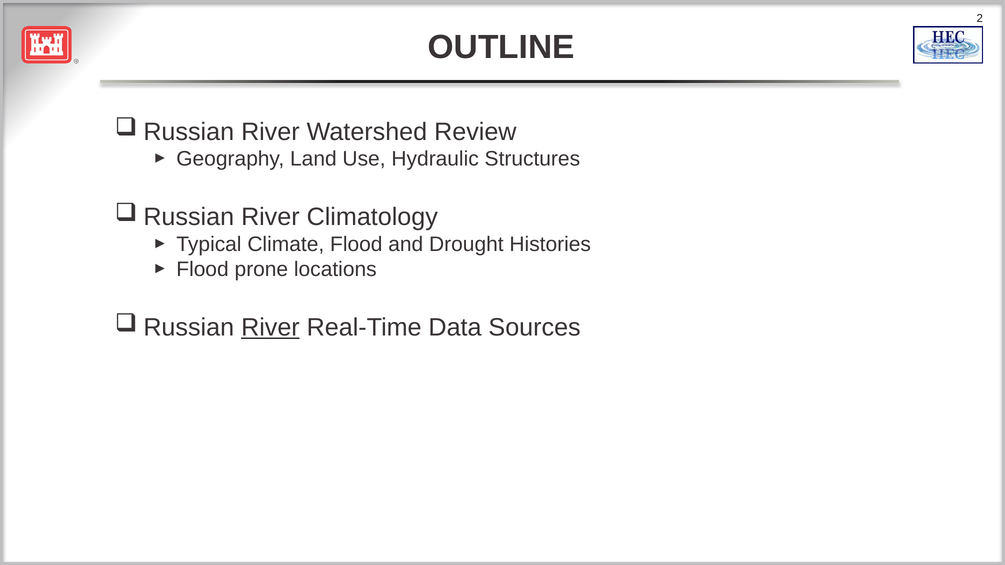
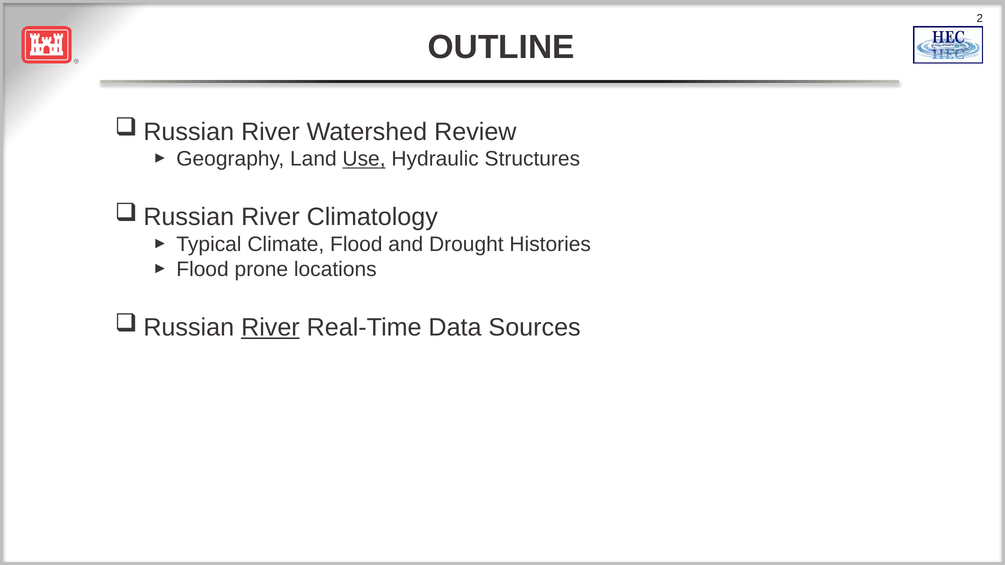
Use underline: none -> present (364, 159)
